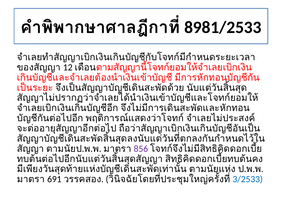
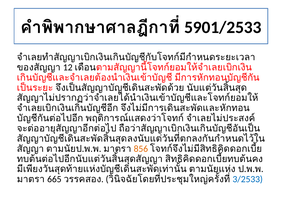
8981/2533: 8981/2533 -> 5901/2533 (223, 27)
856 colour: purple -> orange (141, 148)
691: 691 -> 665 (54, 179)
